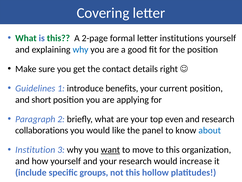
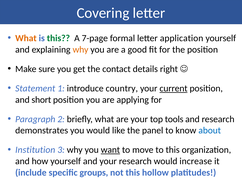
What colour: green -> orange (26, 38)
2-page: 2-page -> 7-page (95, 38)
institutions: institutions -> application (182, 38)
why colour: blue -> orange (81, 49)
Guidelines: Guidelines -> Statement (35, 88)
benefits: benefits -> country (122, 88)
current underline: none -> present (174, 88)
even: even -> tools (174, 119)
collaborations: collaborations -> demonstrates (42, 130)
